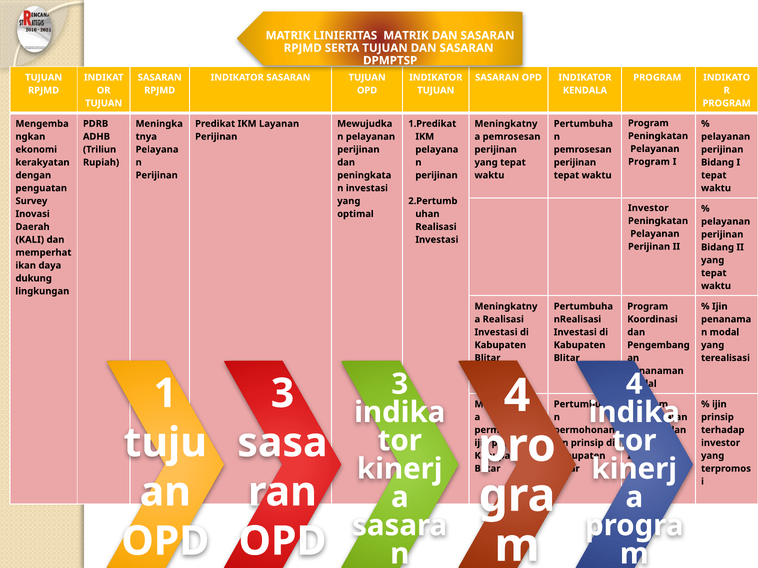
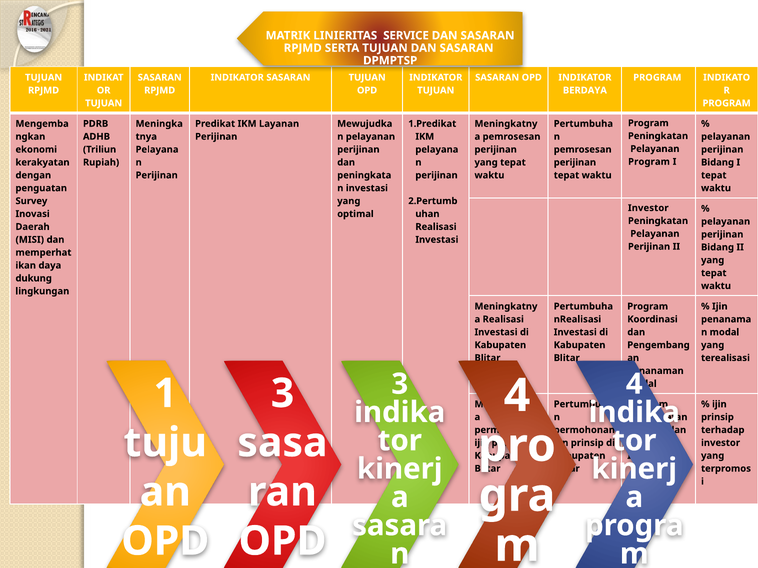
LINIERITAS MATRIK: MATRIK -> SERVICE (406, 36)
KENDALA: KENDALA -> BERDAYA (585, 90)
KALI: KALI -> MISI (30, 240)
